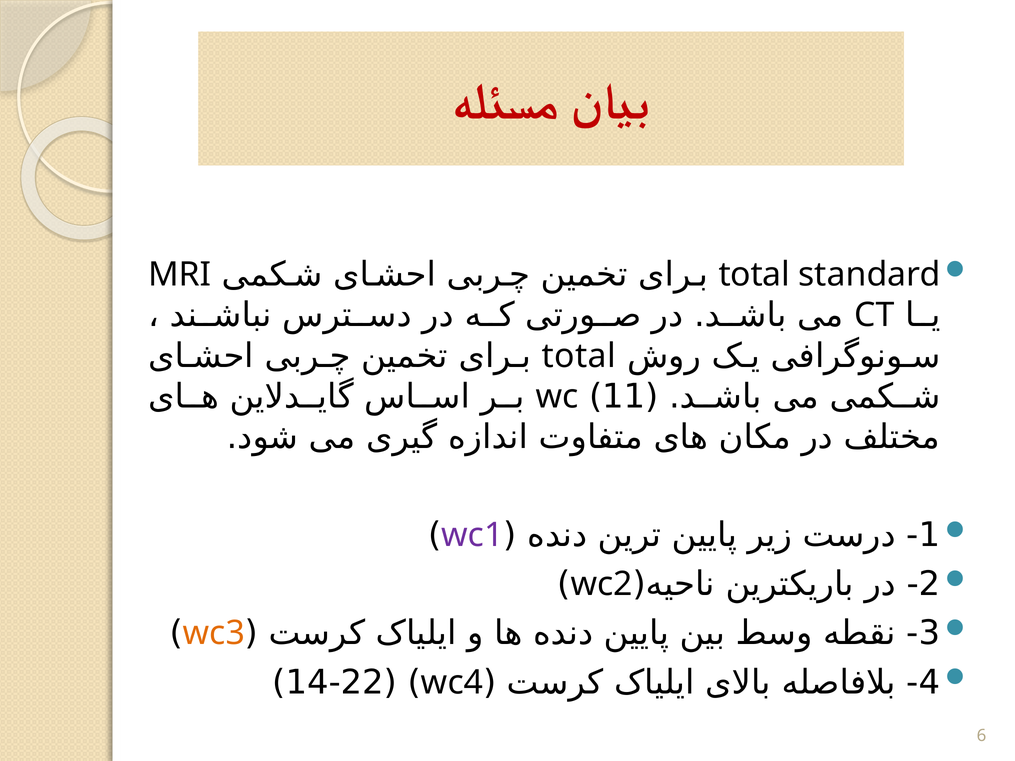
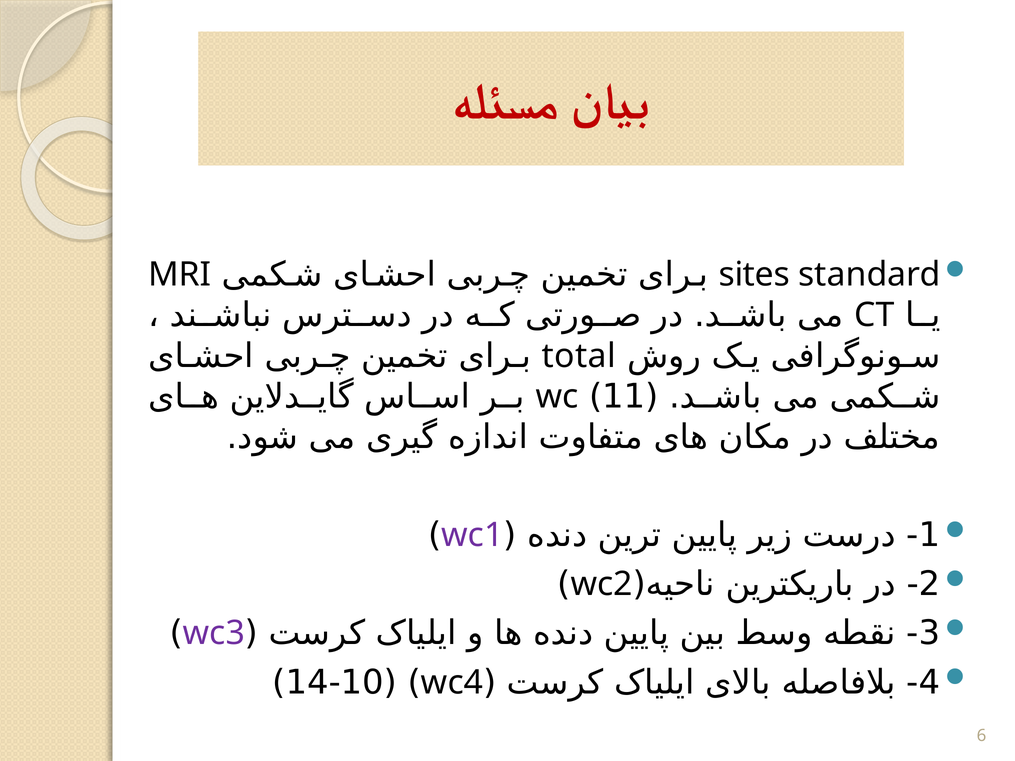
total: total -> sites (754, 275)
wc3 colour: orange -> purple (214, 634)
14-22: 14-22 -> 14-10 (335, 683)
